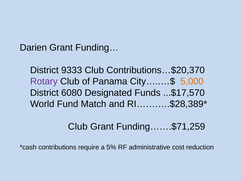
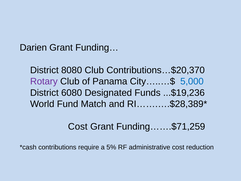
9333: 9333 -> 8080 (72, 70)
5,000 colour: orange -> blue (192, 81)
...$17,570: ...$17,570 -> ...$19,236 (184, 93)
Club: Club -> Cost (78, 126)
